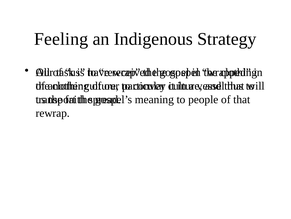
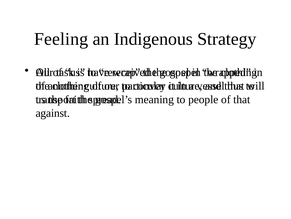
rewrap: rewrap -> against (53, 113)
